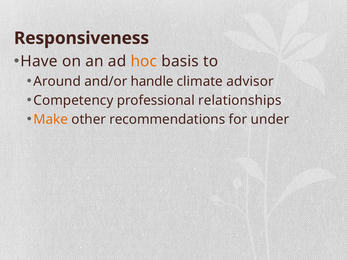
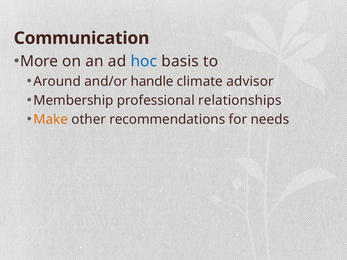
Responsiveness: Responsiveness -> Communication (82, 38)
Have: Have -> More (39, 61)
hoc colour: orange -> blue (144, 61)
Competency: Competency -> Membership (73, 101)
under: under -> needs (270, 120)
